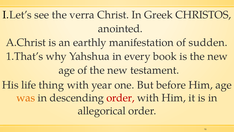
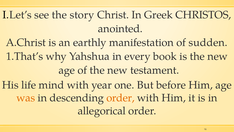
verra: verra -> story (82, 15)
thing: thing -> mind (51, 85)
order colour: red -> orange (120, 98)
